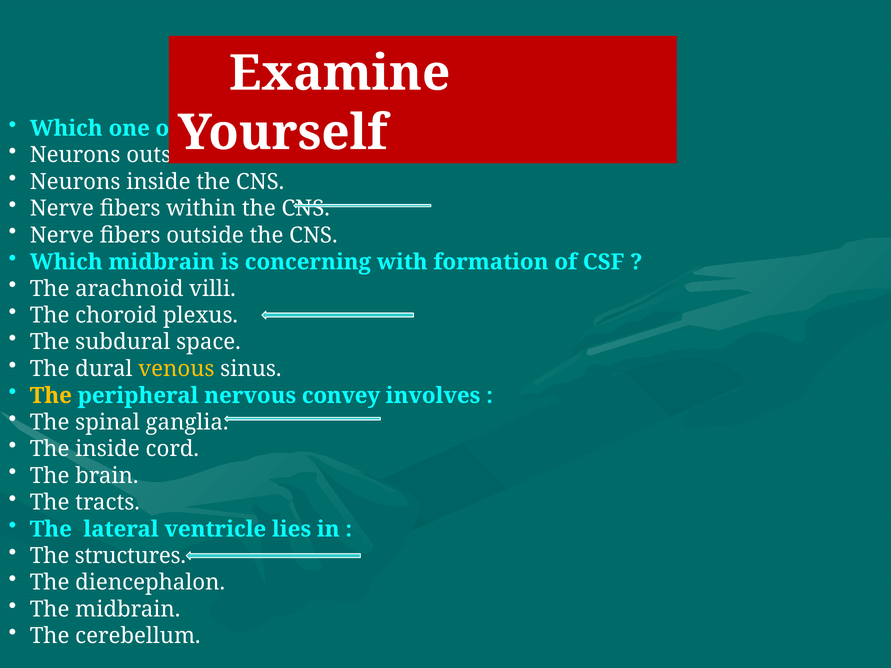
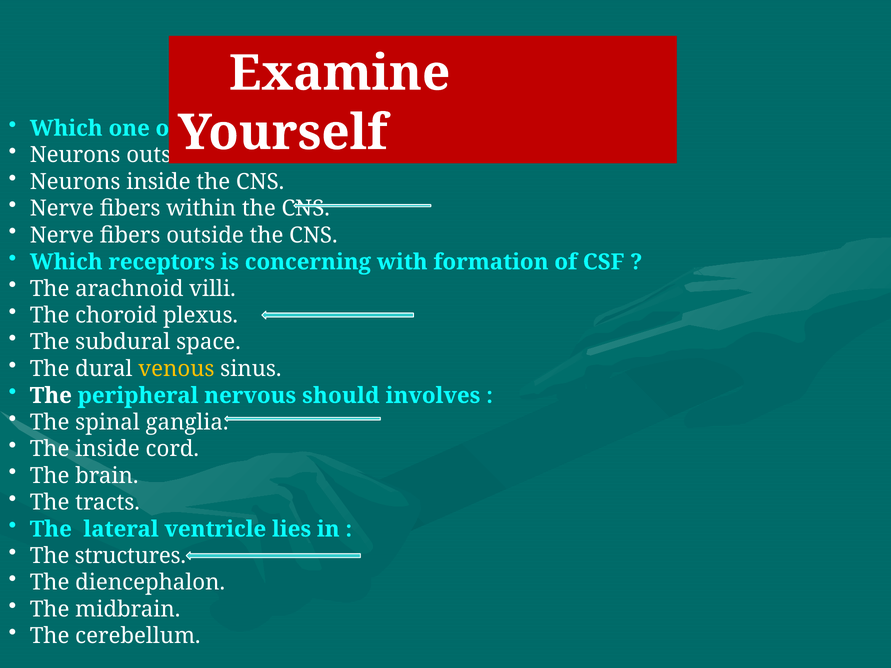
Which midbrain: midbrain -> receptors (162, 262)
The colour: yellow -> white (51, 396)
convey: convey -> should (341, 396)
